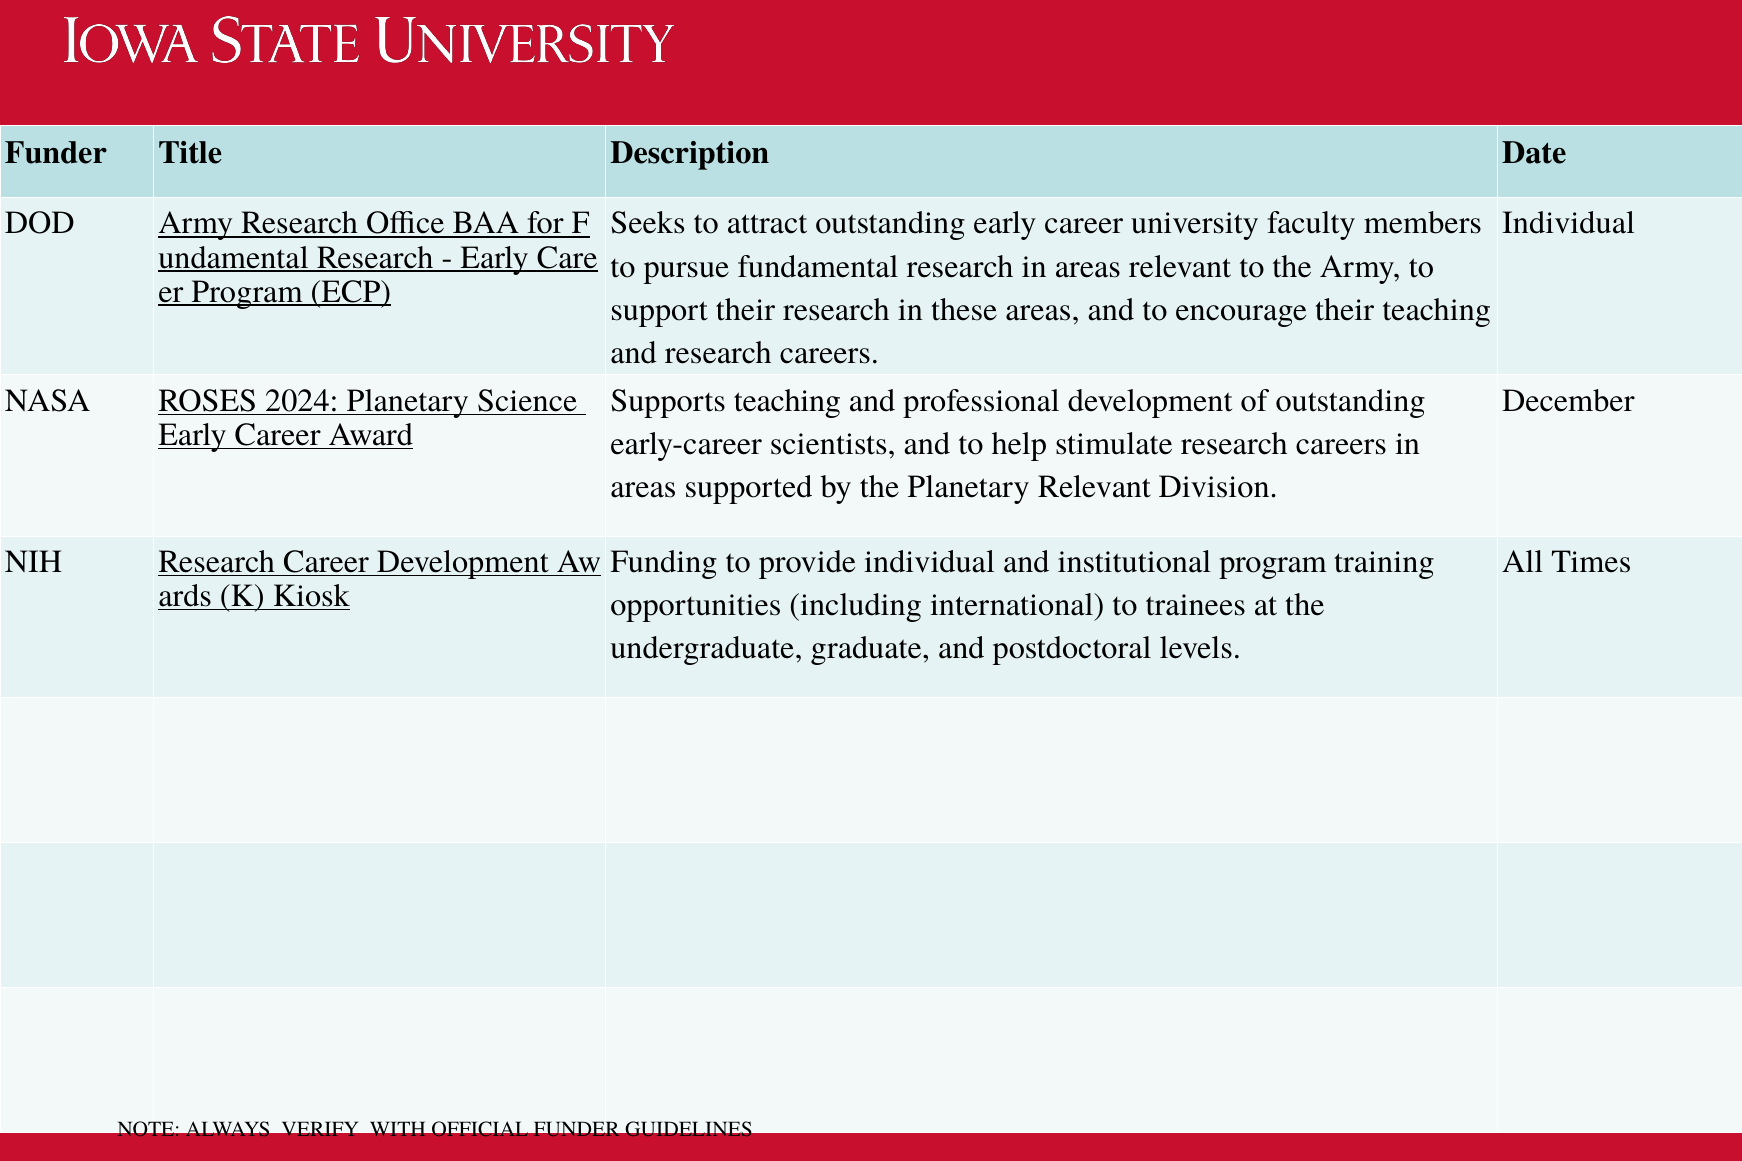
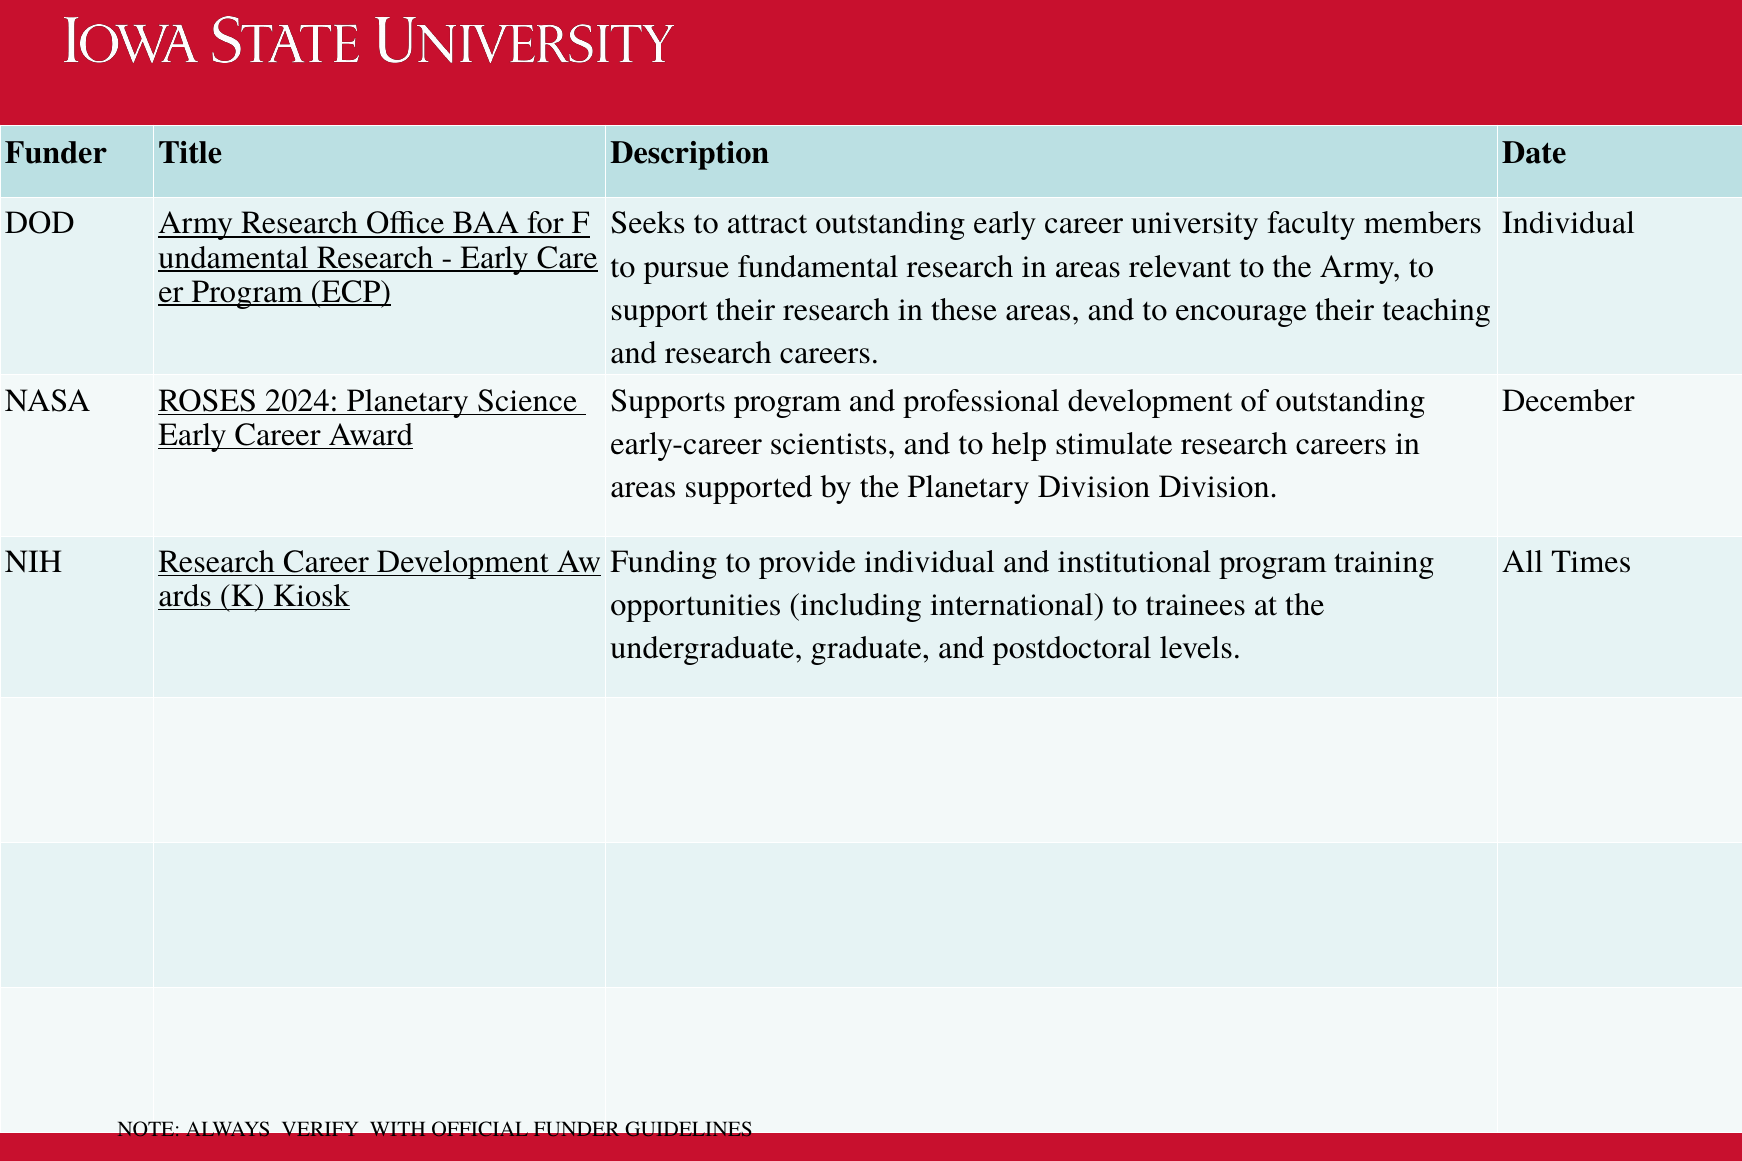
Supports teaching: teaching -> program (787, 401)
Planetary Relevant: Relevant -> Division (1094, 487)
